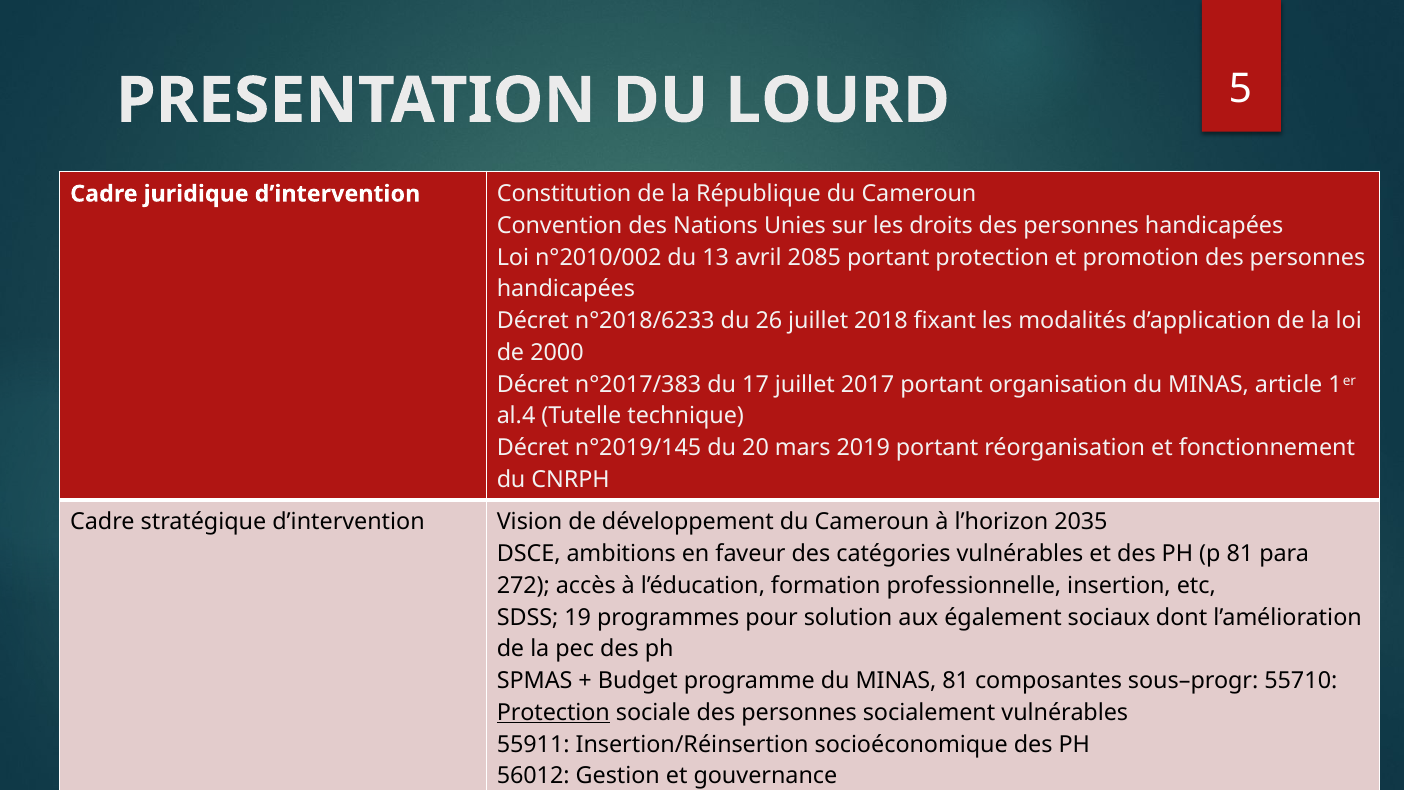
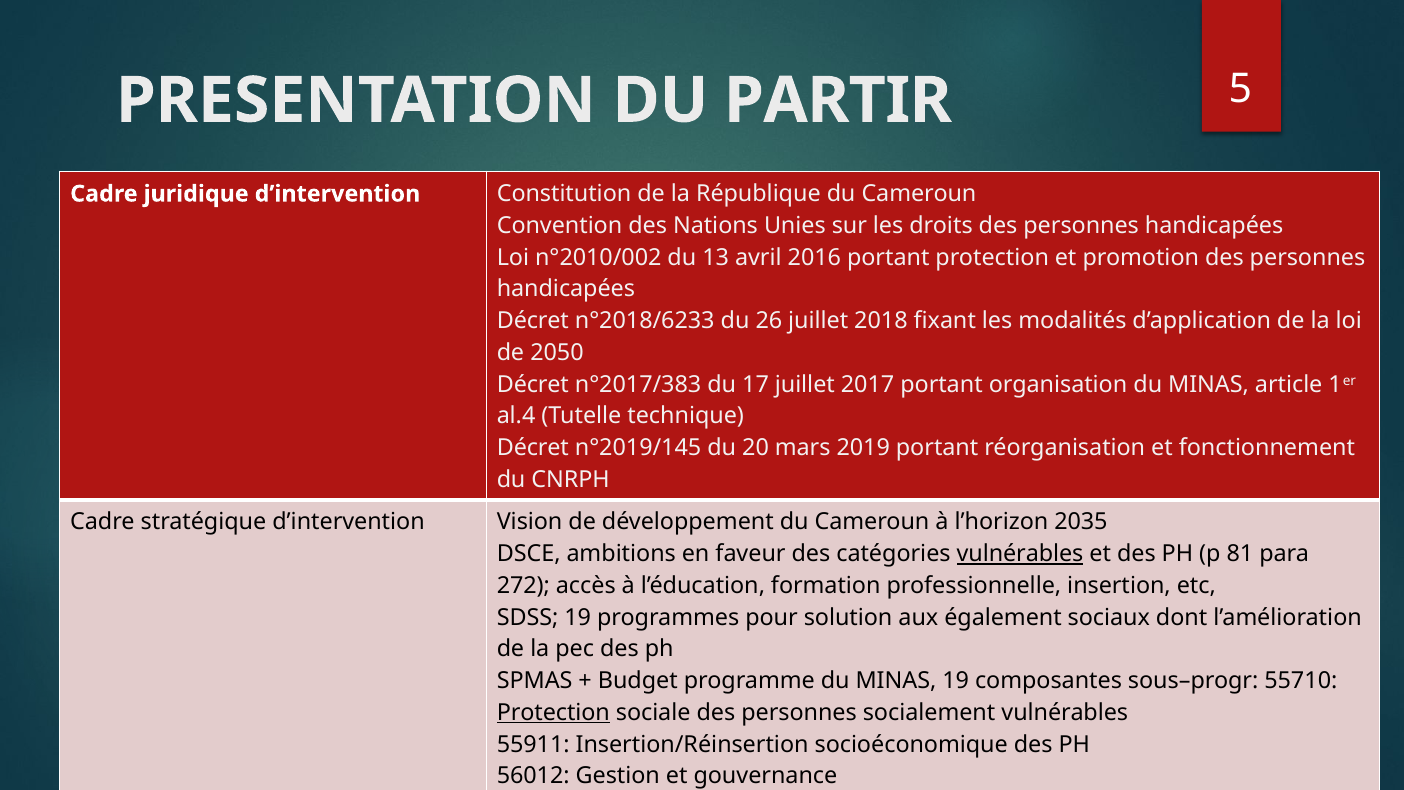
LOURD: LOURD -> PARTIR (838, 101)
2085: 2085 -> 2016 (814, 257)
2000: 2000 -> 2050 (557, 353)
vulnérables underline: none -> present (1020, 554)
MINAS 81: 81 -> 19 (956, 681)
